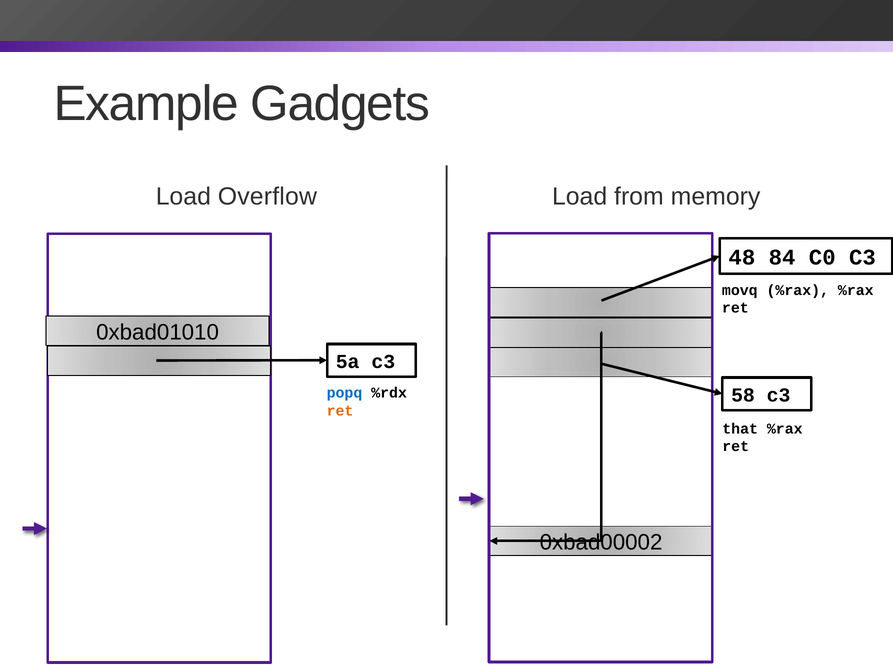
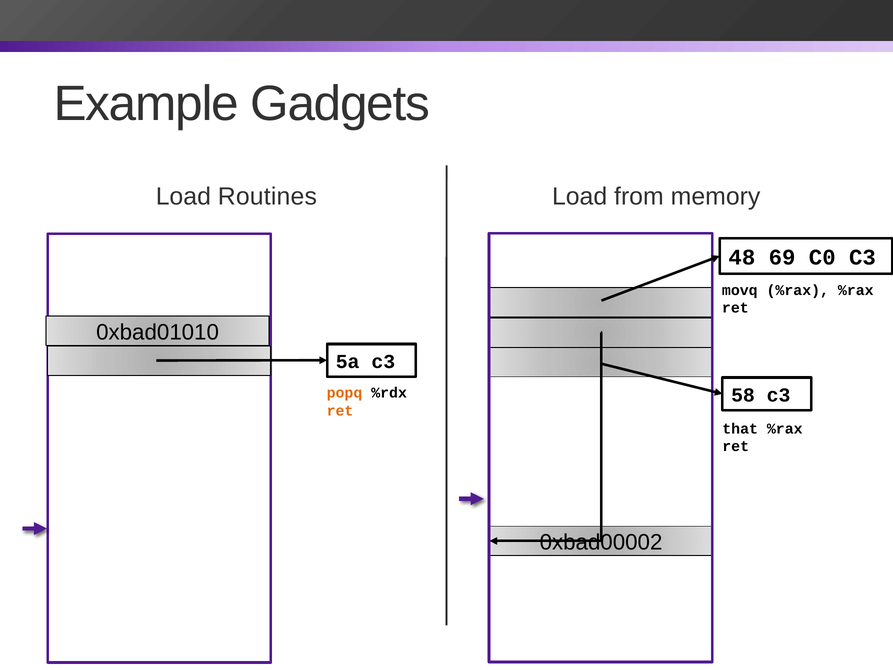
Overflow: Overflow -> Routines (267, 197)
84: 84 -> 69 (782, 257)
popq colour: blue -> orange (344, 393)
